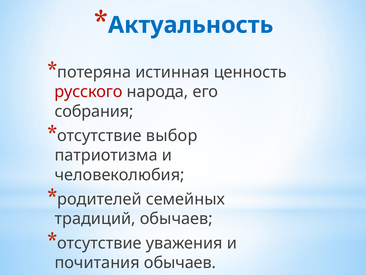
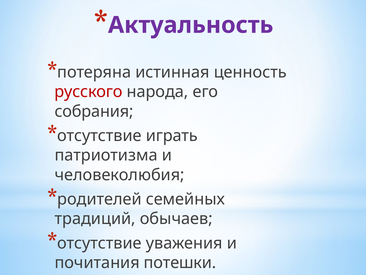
Актуальность colour: blue -> purple (191, 25)
выбор: выбор -> играть (172, 136)
почитания обычаев: обычаев -> потешки (180, 262)
